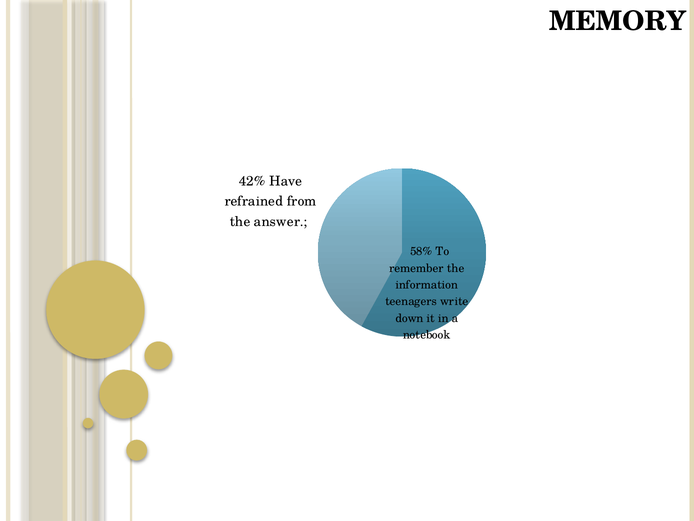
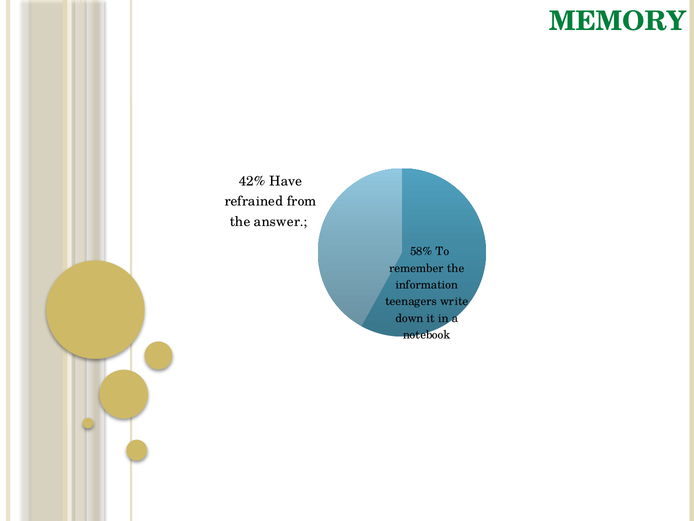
MEMORY colour: black -> green (618, 22)
